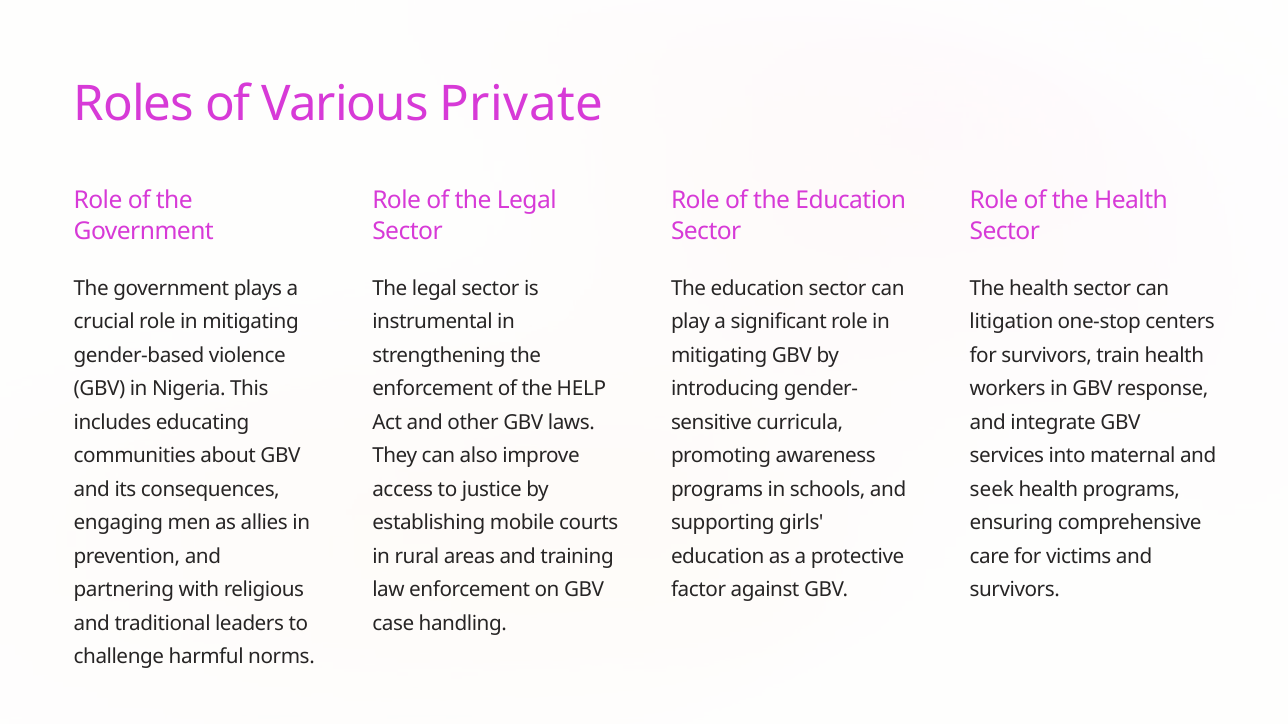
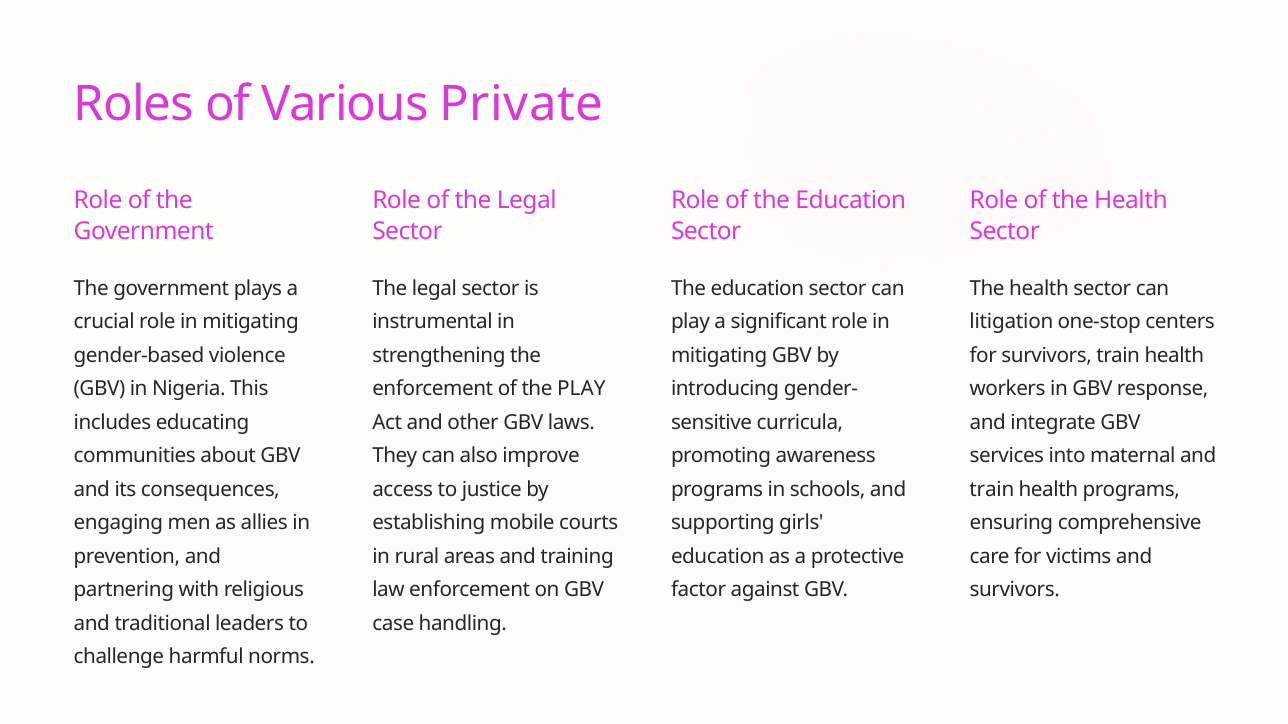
the HELP: HELP -> PLAY (581, 389)
seek: seek -> train (992, 490)
